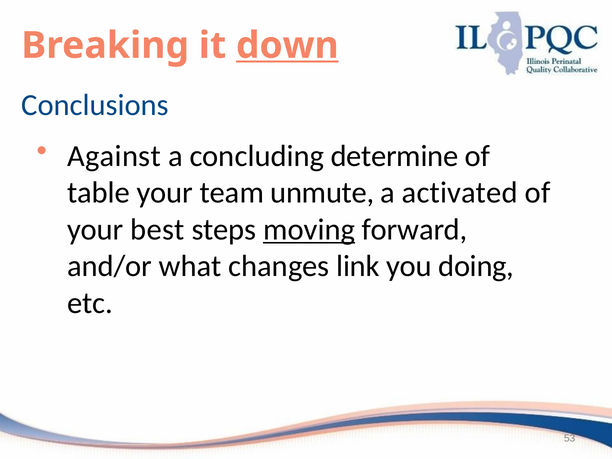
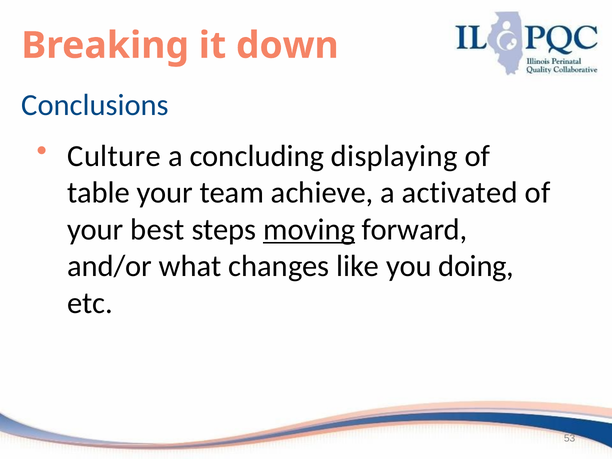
down underline: present -> none (287, 45)
Against: Against -> Culture (114, 156)
determine: determine -> displaying (394, 156)
unmute: unmute -> achieve (322, 193)
link: link -> like (358, 266)
